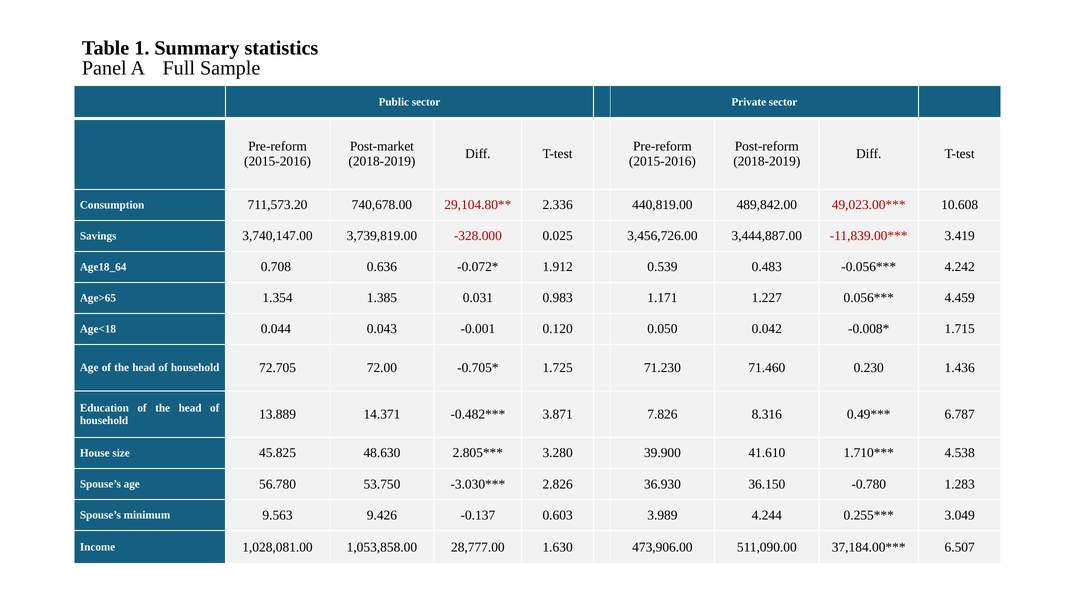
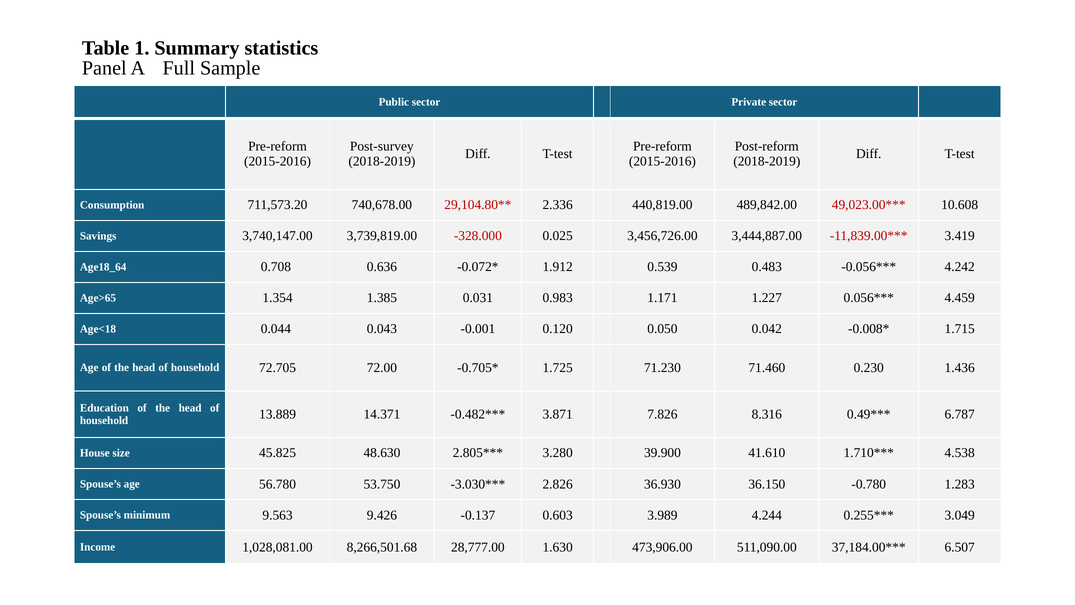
Post-market: Post-market -> Post-survey (382, 146)
1,053,858.00: 1,053,858.00 -> 8,266,501.68 (382, 547)
